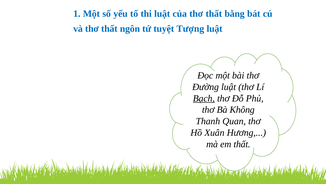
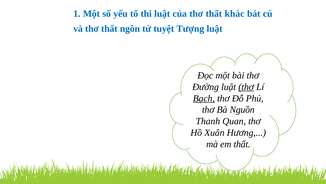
bằng: bằng -> khác (235, 14)
thơ underline: none -> present (246, 87)
Không: Không -> Nguồn (242, 109)
